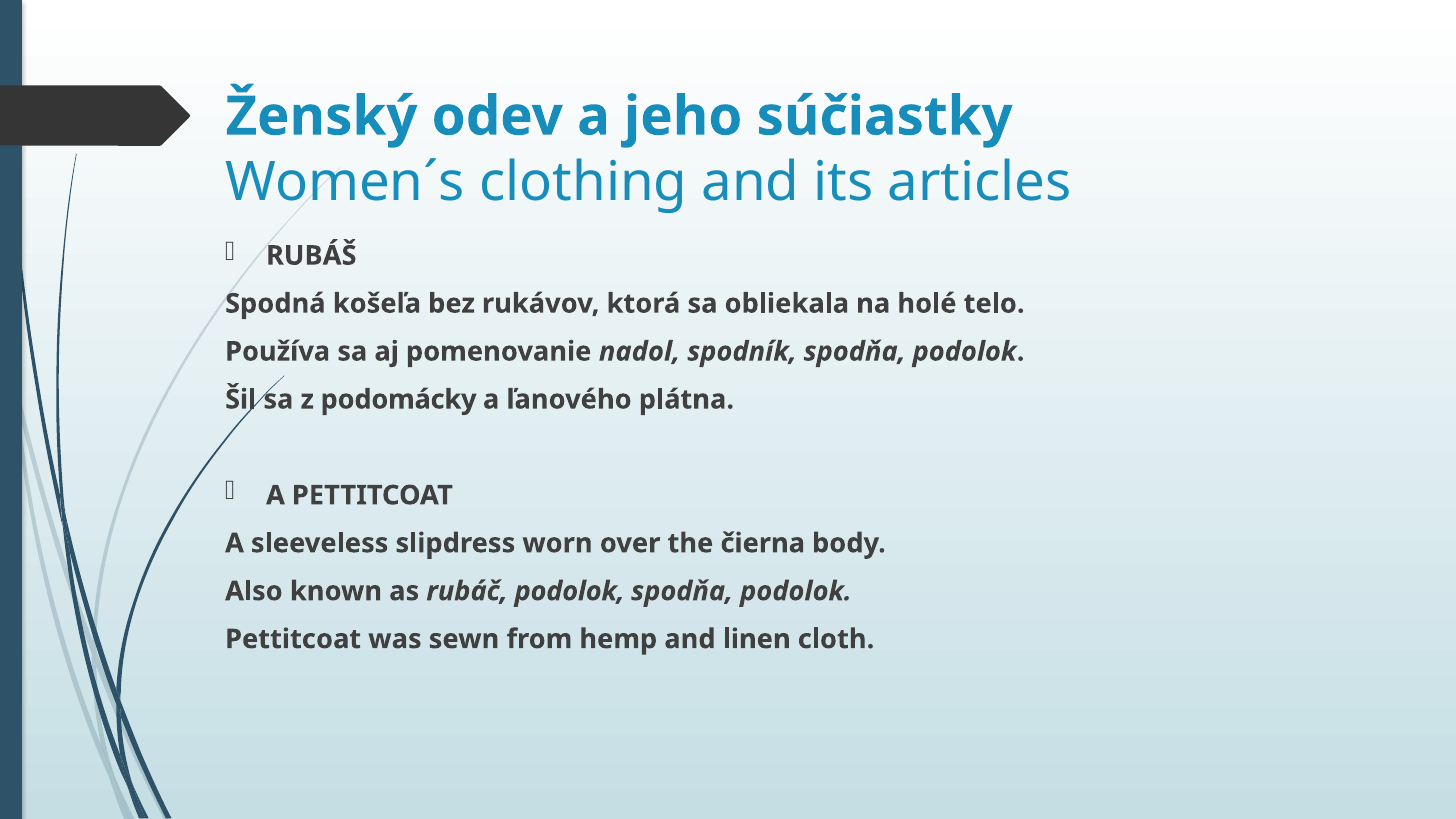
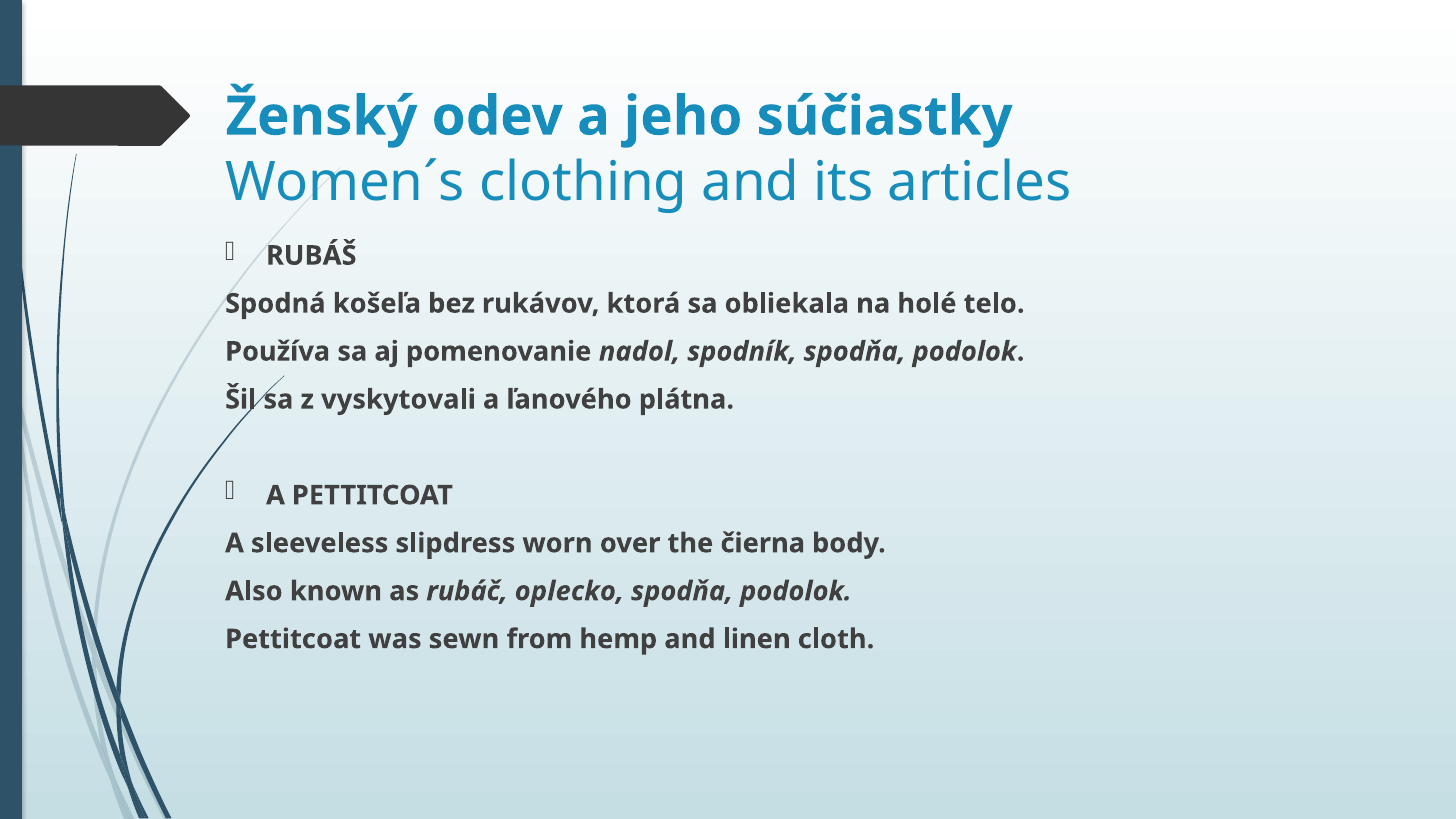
podomácky: podomácky -> vyskytovali (398, 399)
rubáč podolok: podolok -> oplecko (569, 591)
